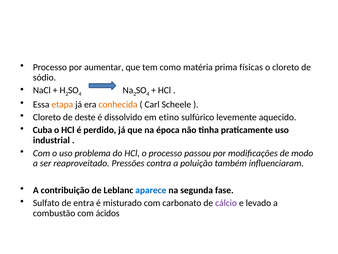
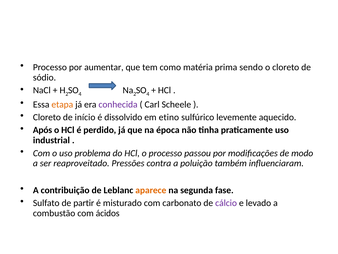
físicas: físicas -> sendo (251, 67)
conhecida colour: orange -> purple (118, 104)
deste: deste -> início (85, 117)
Cuba: Cuba -> Após (42, 130)
aparece colour: blue -> orange (151, 190)
entra: entra -> partir (84, 203)
